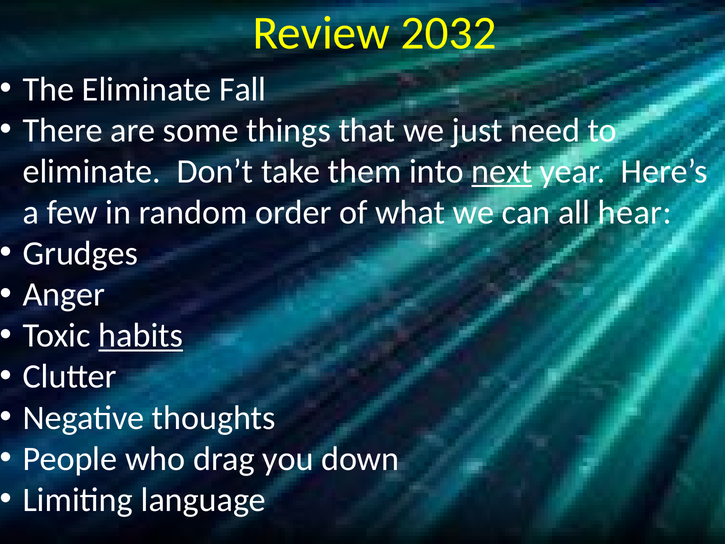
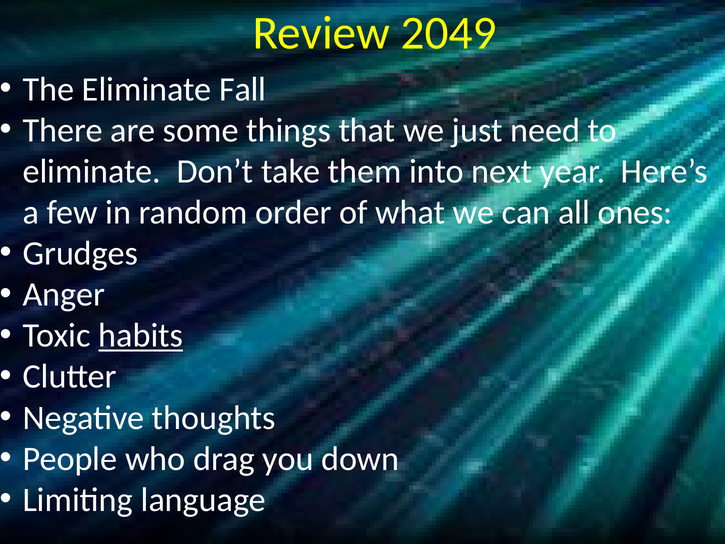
2032: 2032 -> 2049 (449, 33)
next underline: present -> none (502, 171)
hear: hear -> ones (635, 212)
